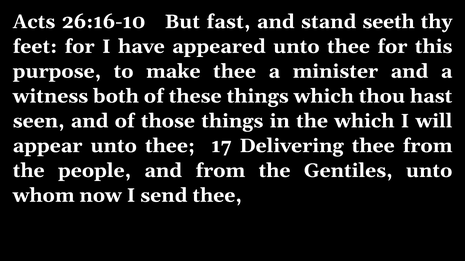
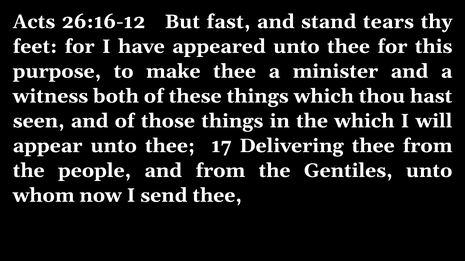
26:16-10: 26:16-10 -> 26:16-12 (103, 22)
seeth: seeth -> tears (388, 22)
